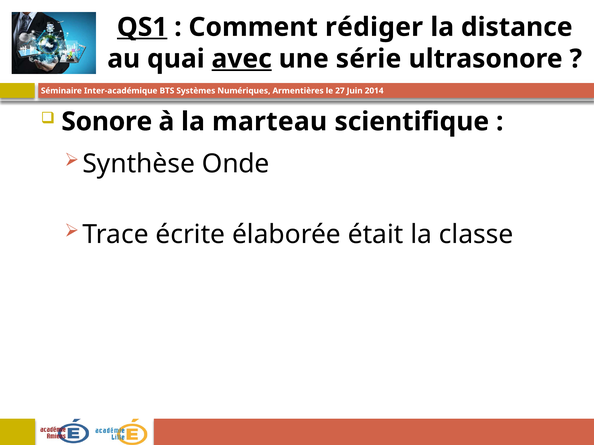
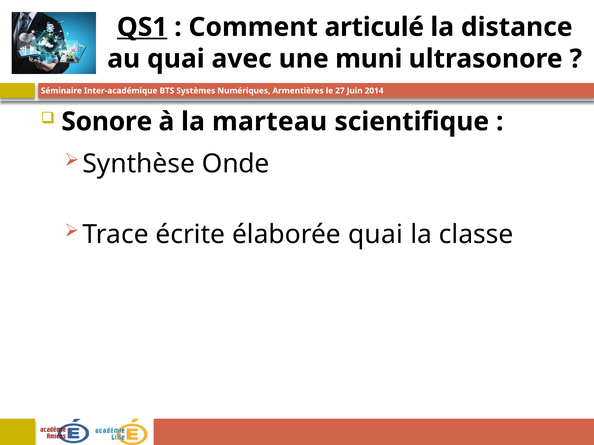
rédiger: rédiger -> articulé (374, 27)
avec underline: present -> none (242, 59)
série: série -> muni (369, 59)
élaborée était: était -> quai (376, 235)
